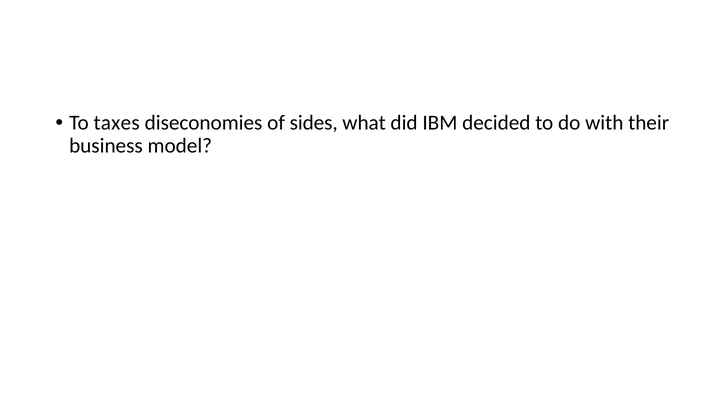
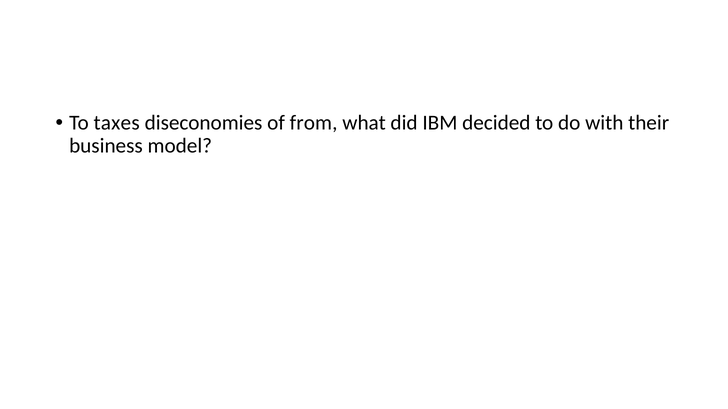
sides: sides -> from (314, 123)
